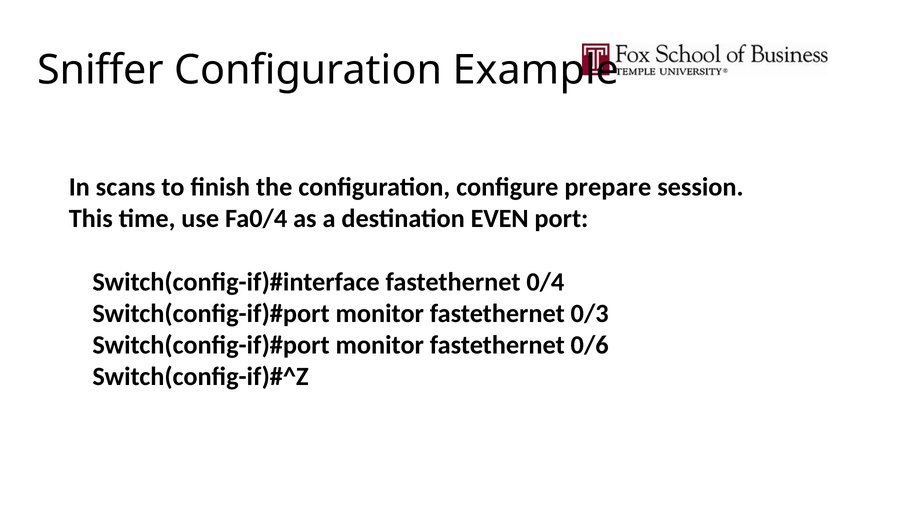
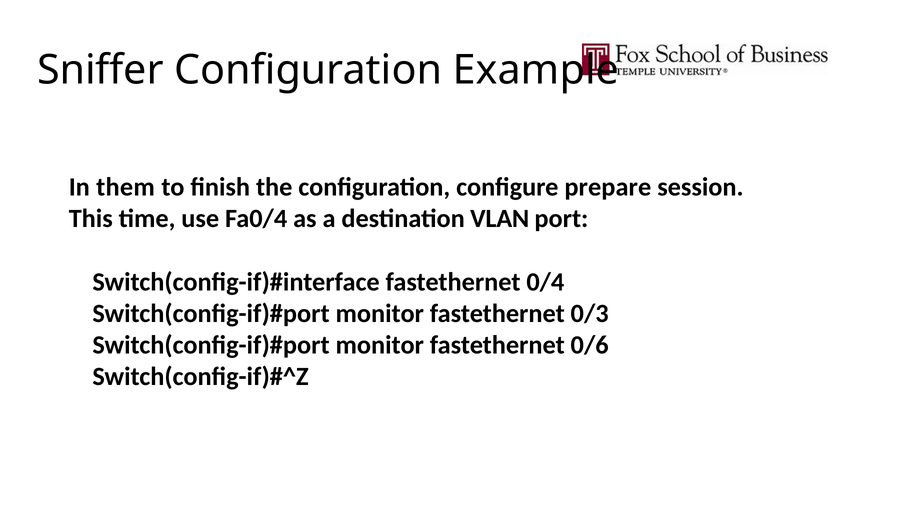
scans: scans -> them (126, 187)
EVEN: EVEN -> VLAN (500, 219)
